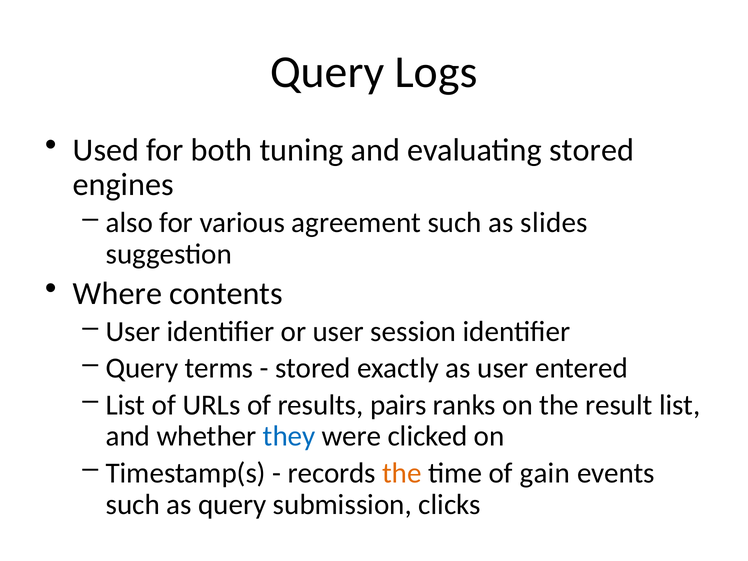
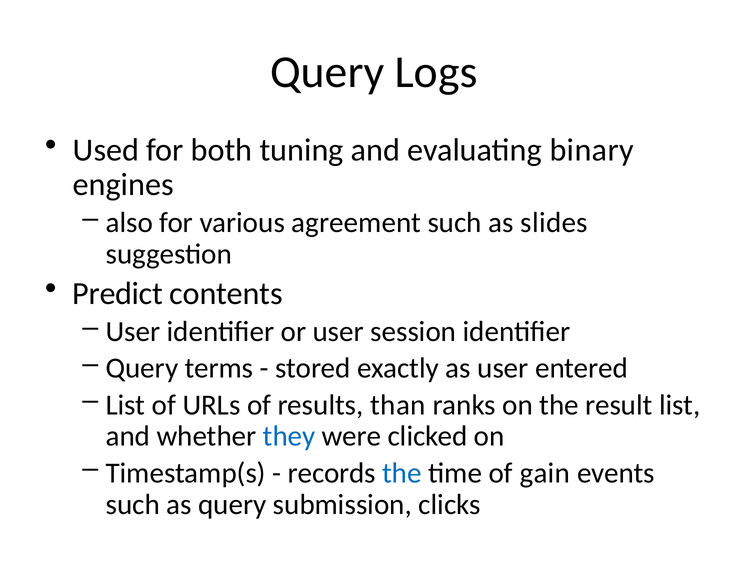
evaluating stored: stored -> binary (592, 150)
Where: Where -> Predict (118, 294)
pairs: pairs -> than (398, 405)
the colour: orange -> blue (402, 473)
